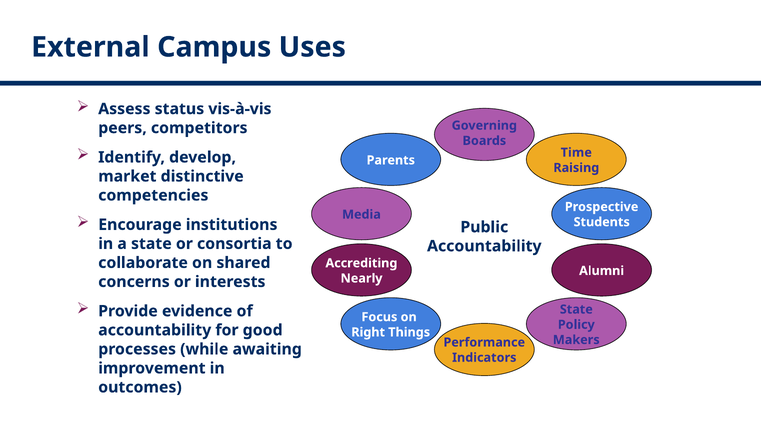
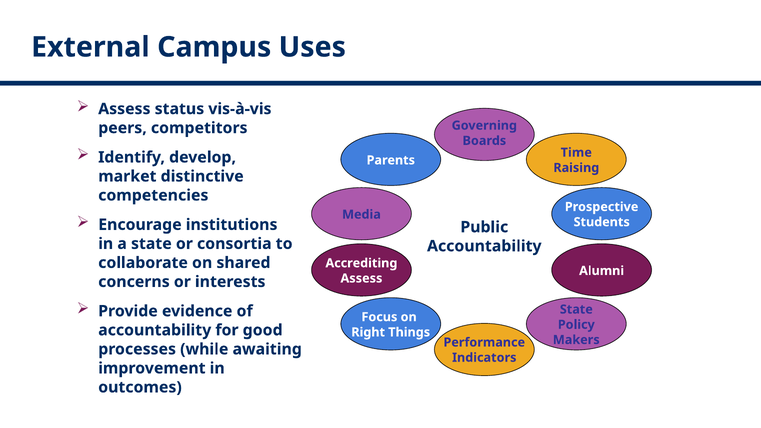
Nearly: Nearly -> Assess (361, 278)
